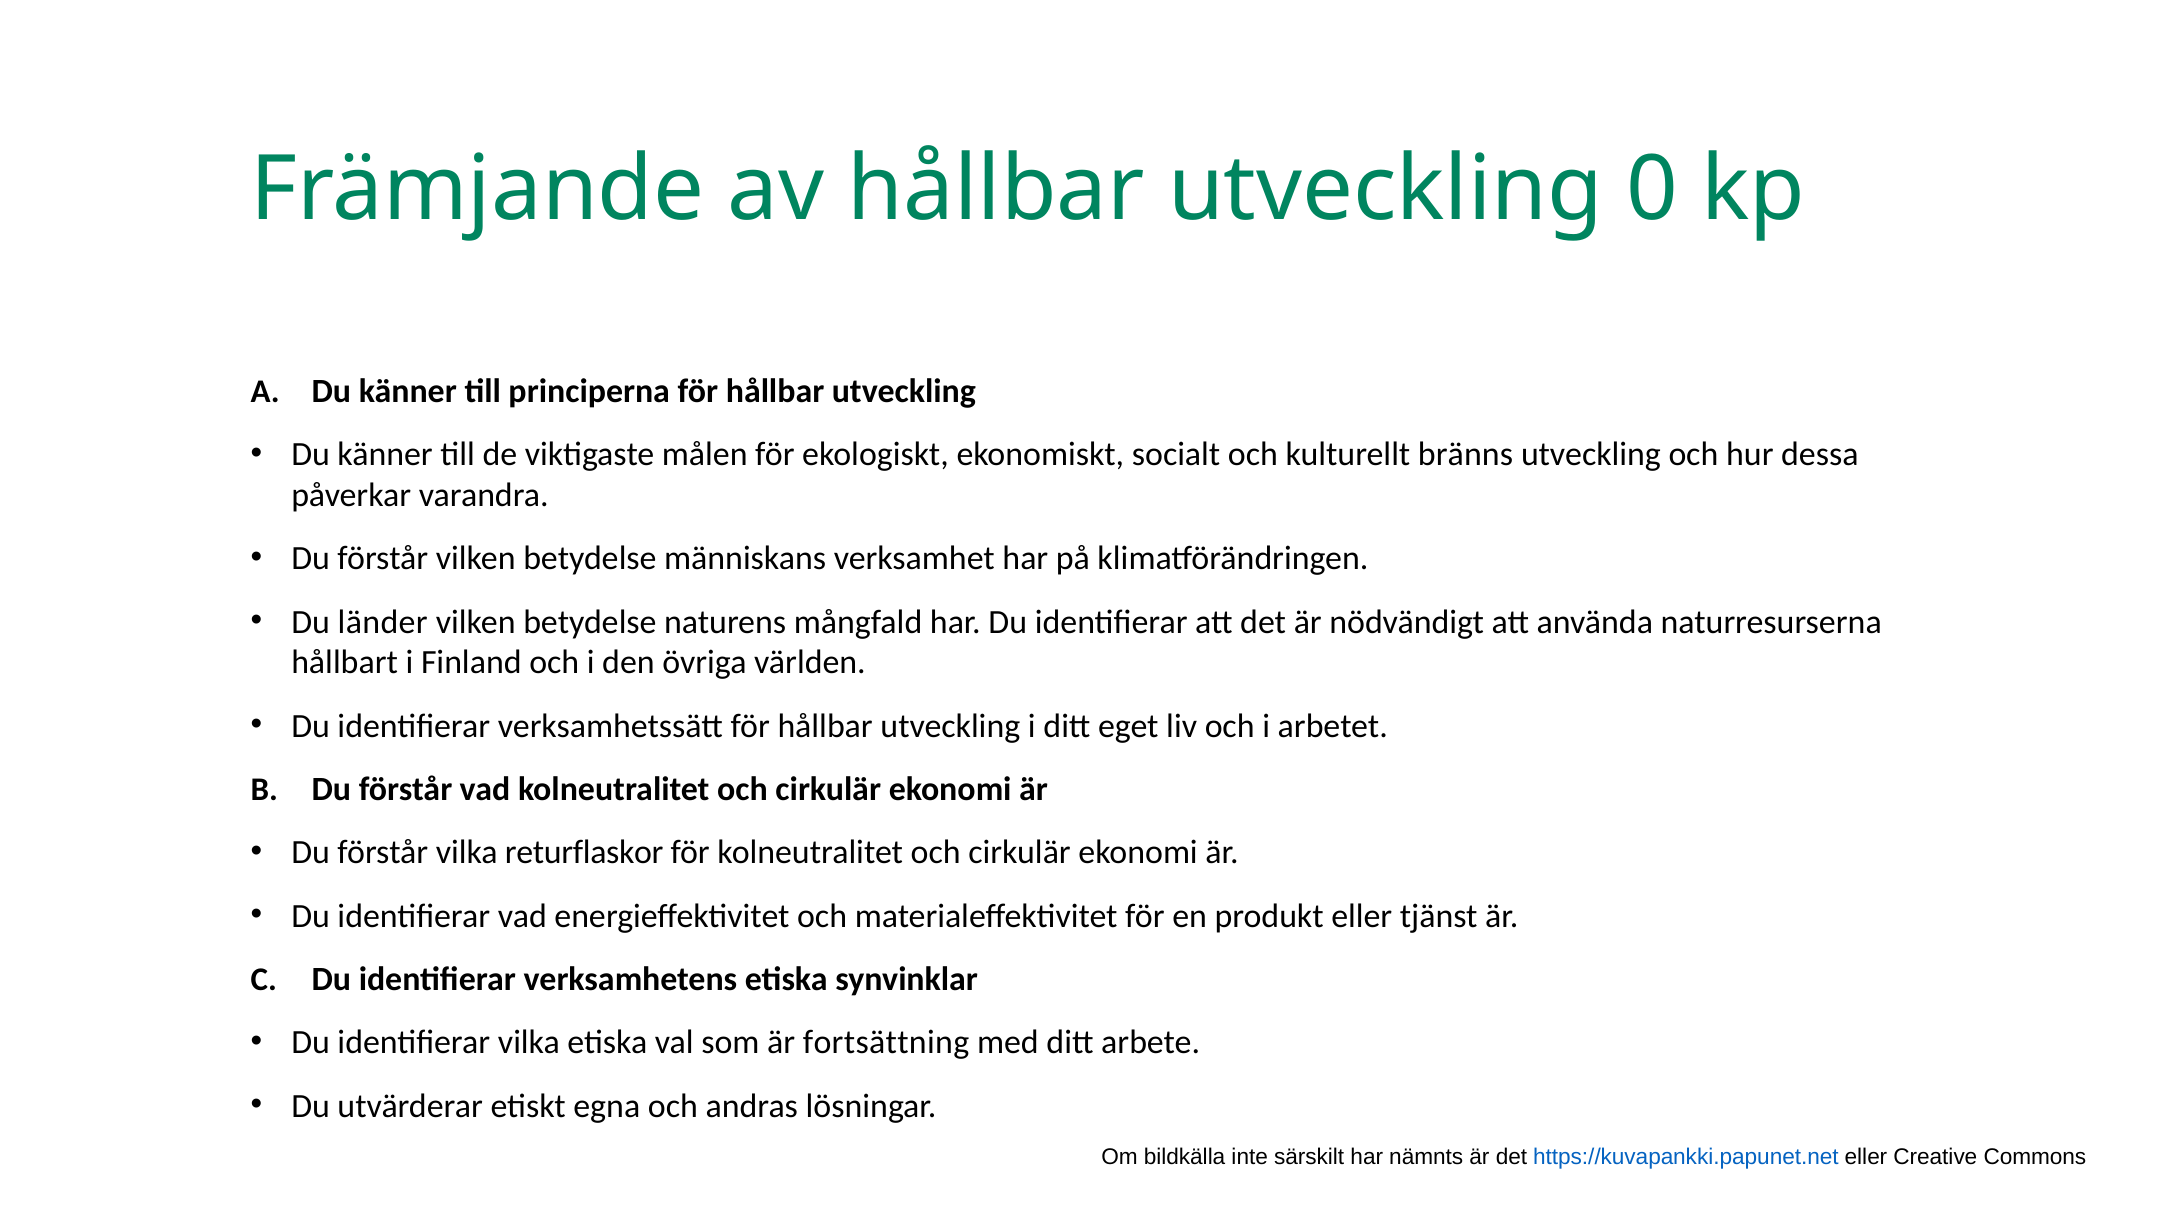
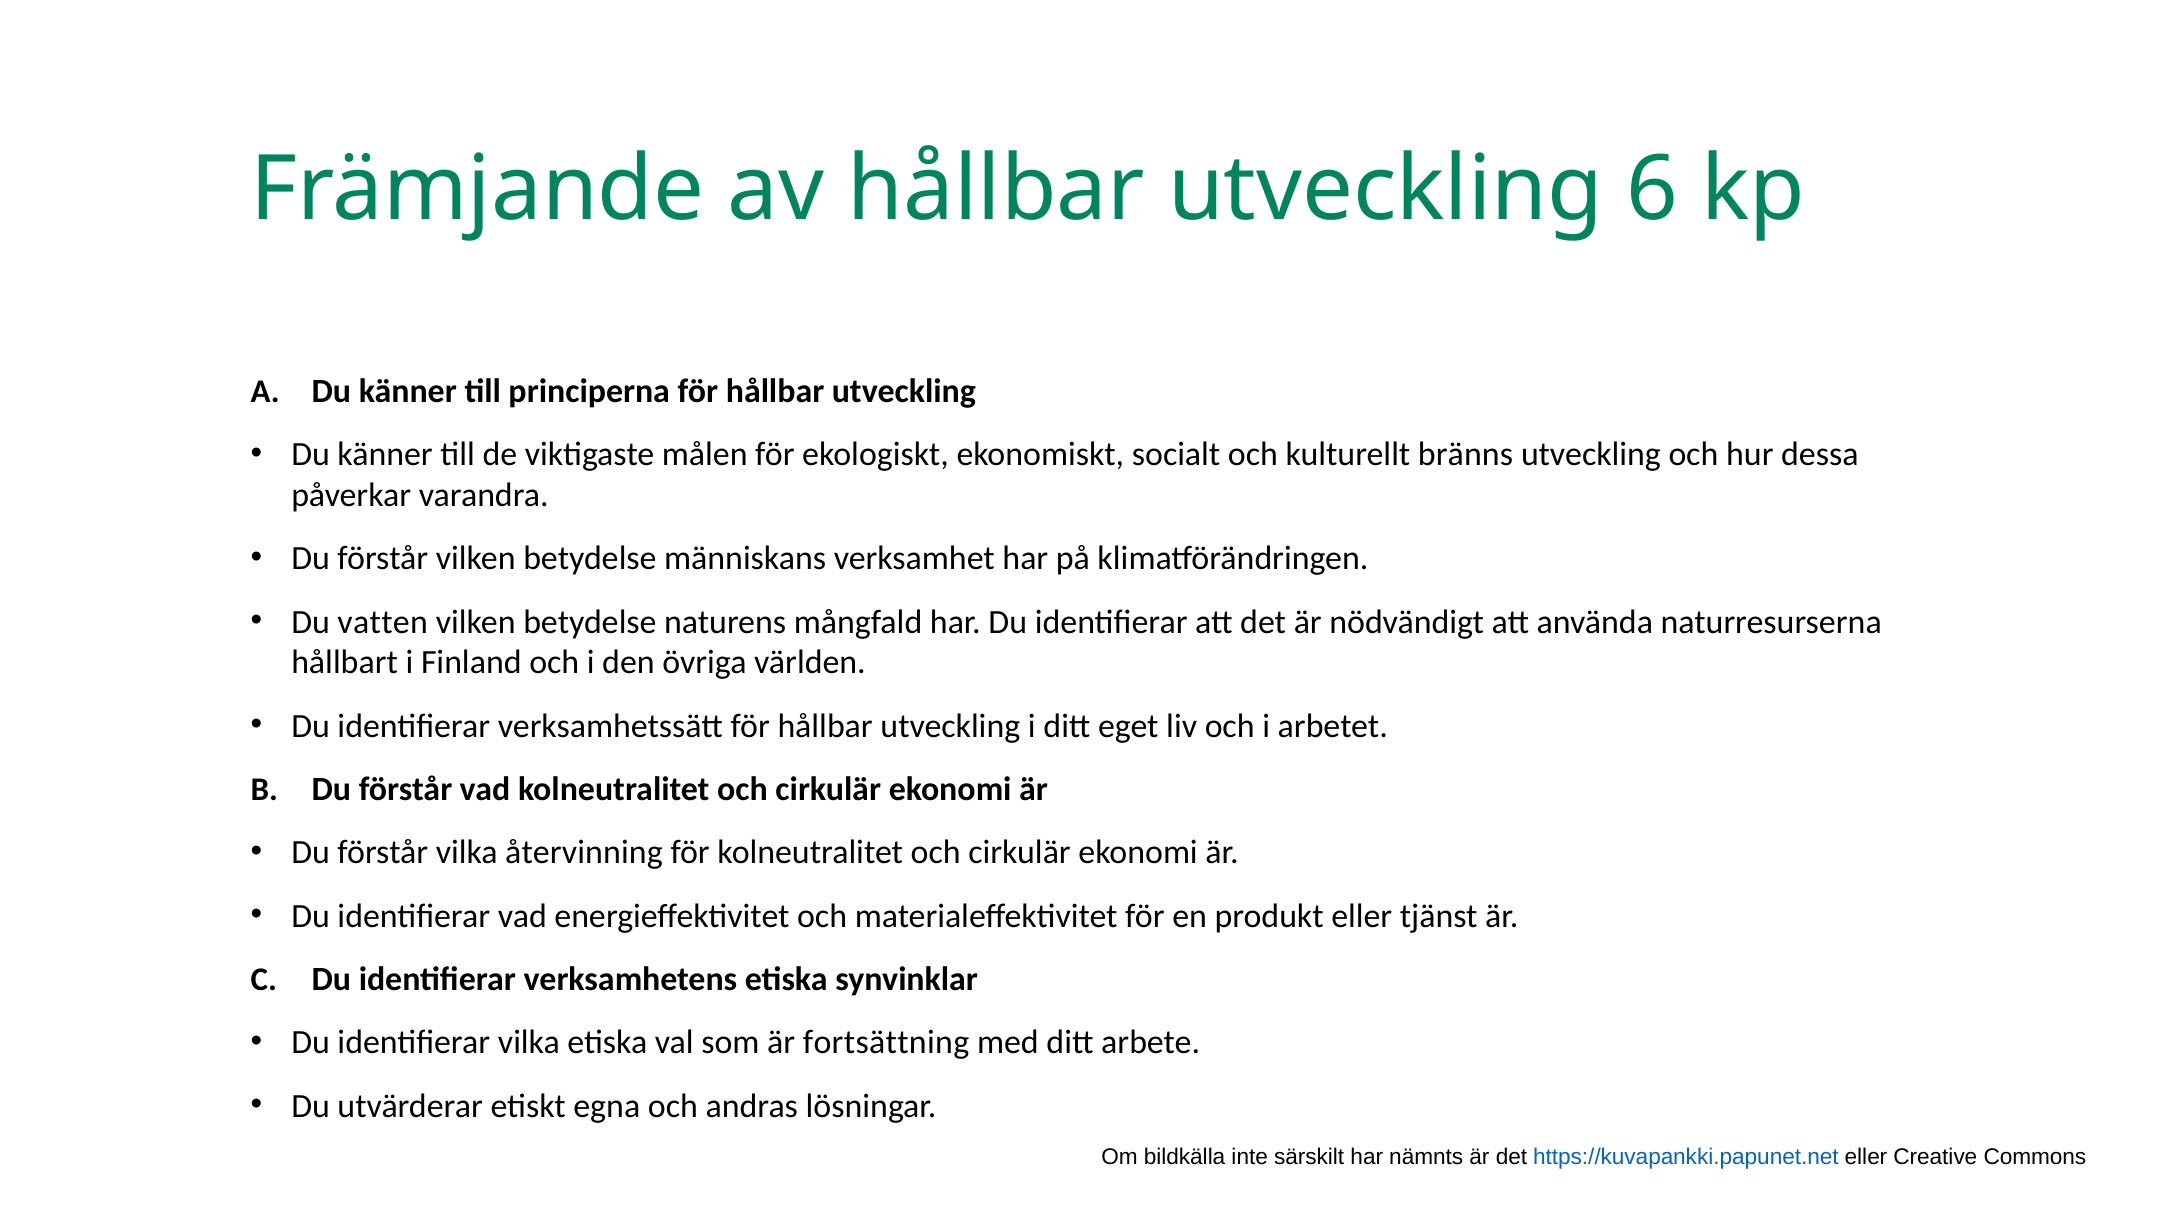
0: 0 -> 6 (1652, 189)
länder: länder -> vatten (383, 622)
returflaskor: returflaskor -> återvinning (584, 853)
